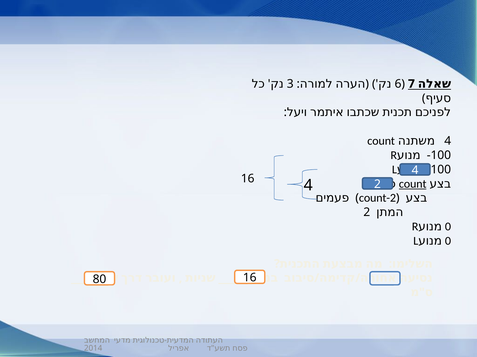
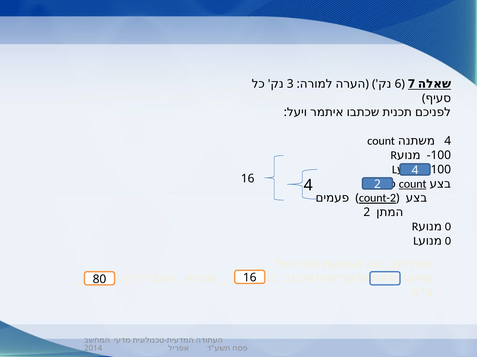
count-2 underline: none -> present (377, 198)
